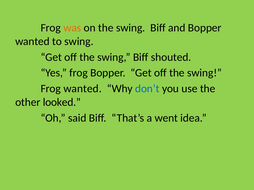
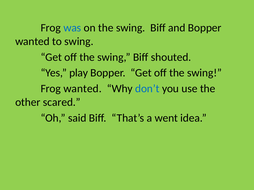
was colour: orange -> blue (72, 28)
Yes frog: frog -> play (79, 73)
looked: looked -> scared (62, 102)
